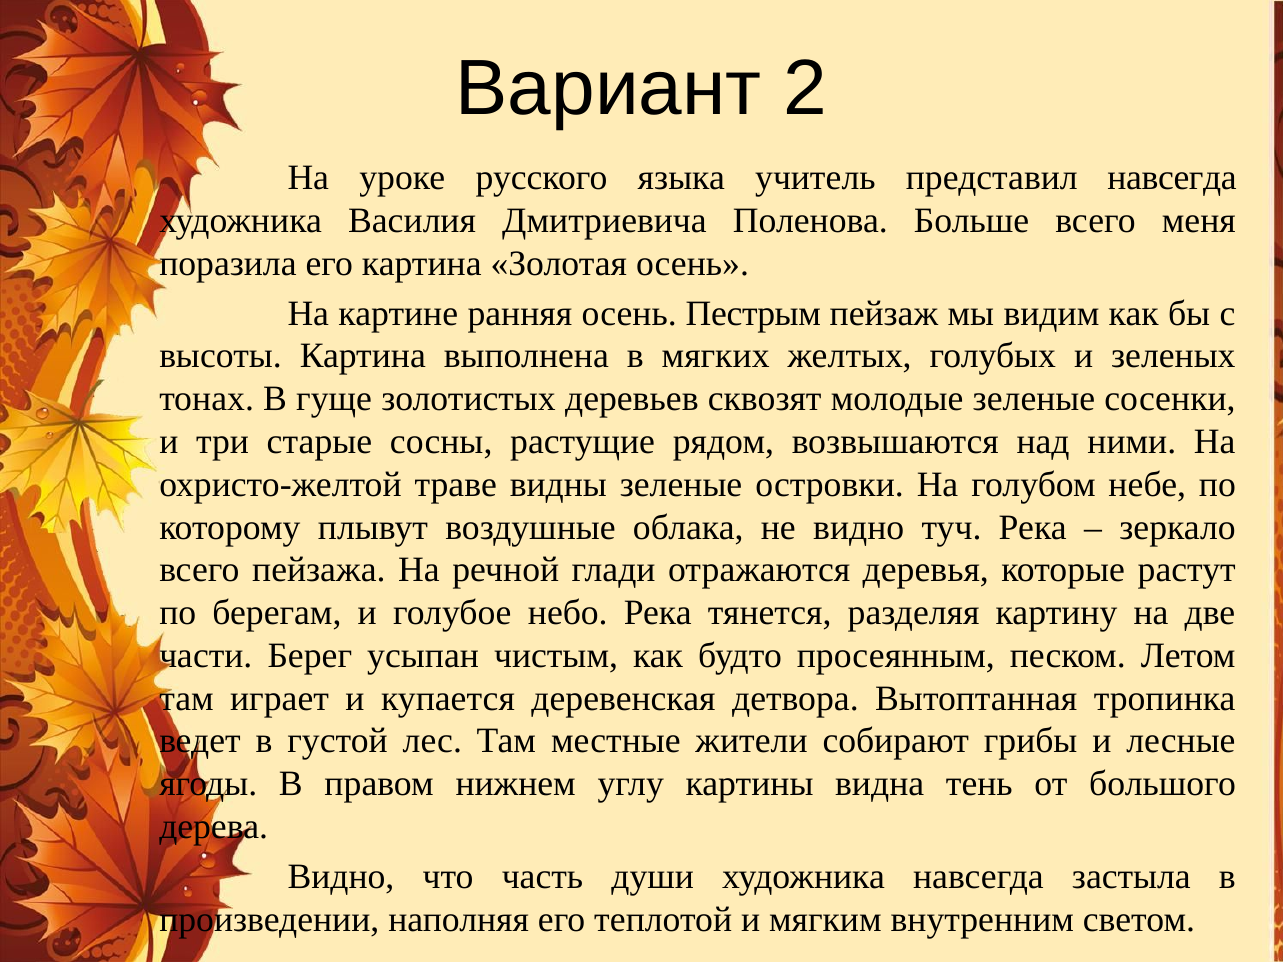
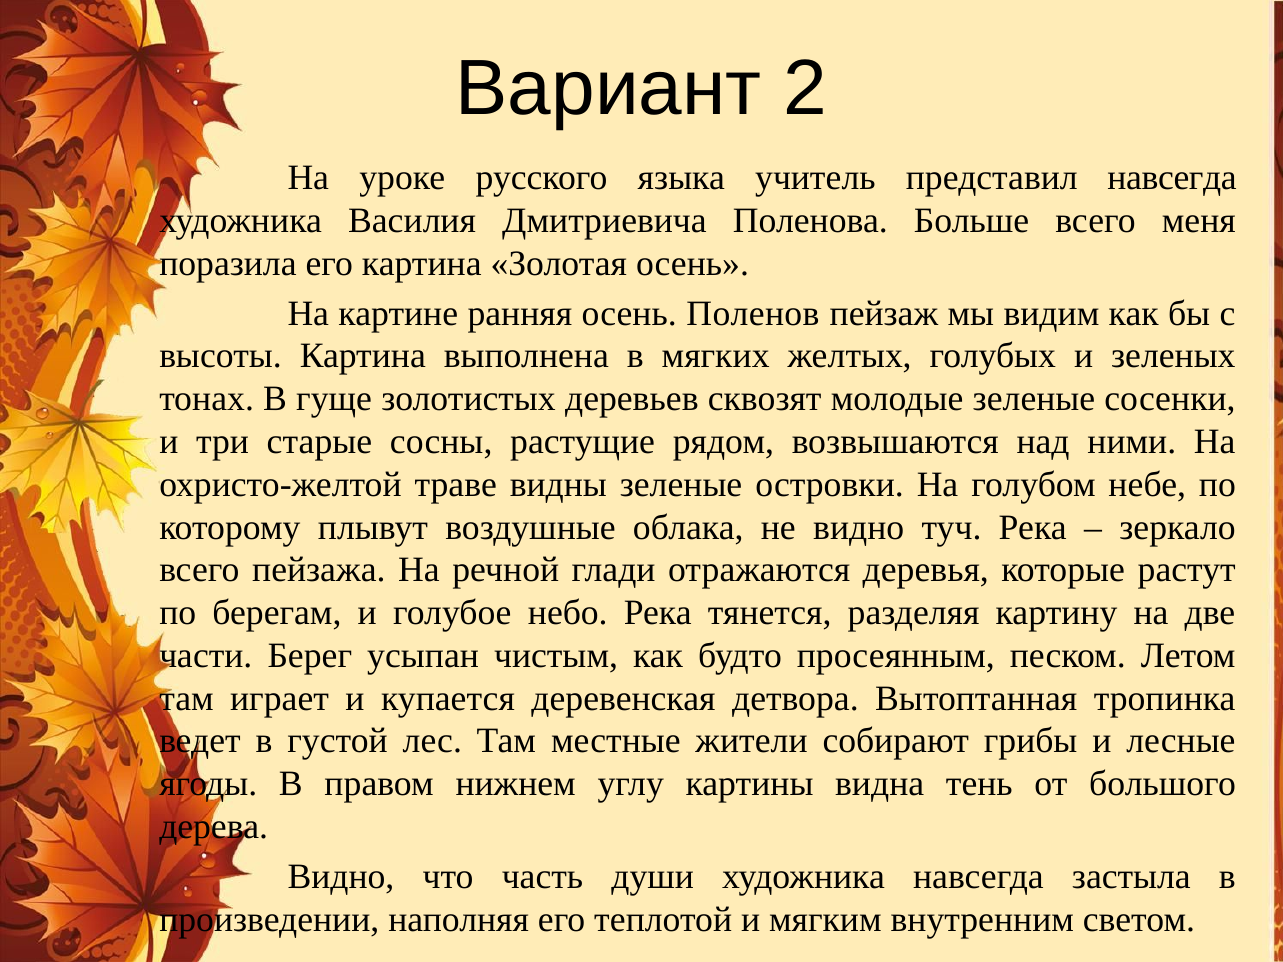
Пестрым: Пестрым -> Поленов (753, 313)
